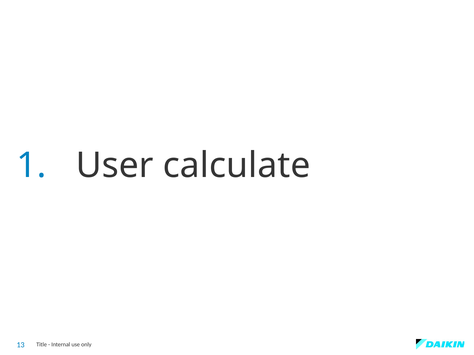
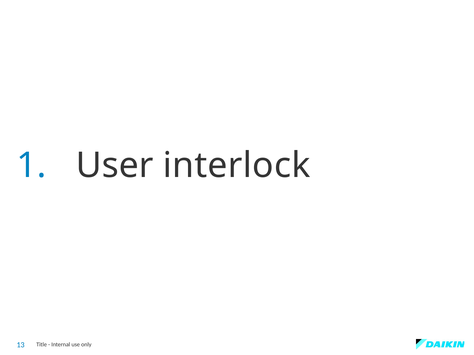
calculate: calculate -> interlock (237, 166)
